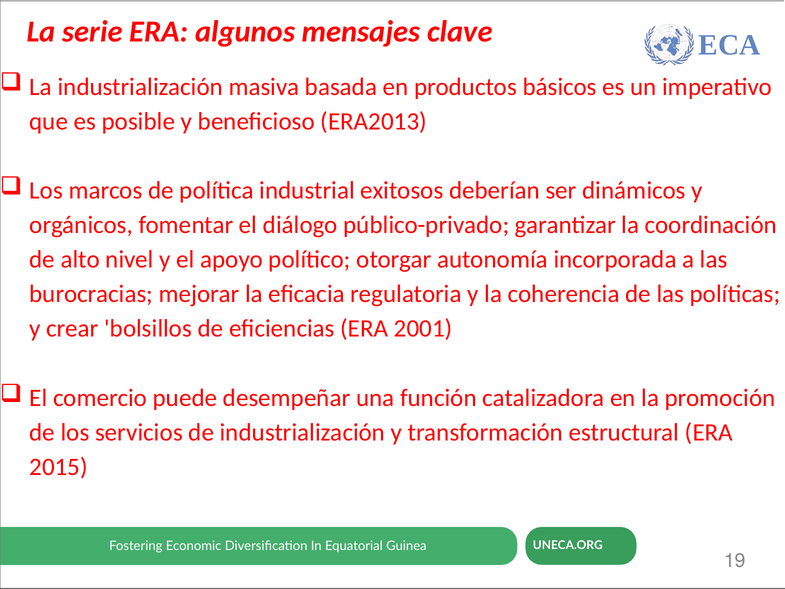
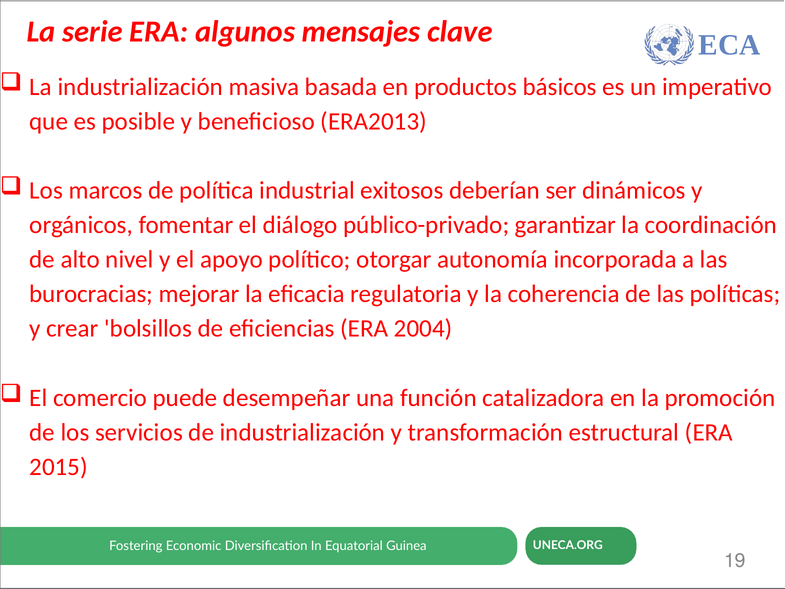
2001: 2001 -> 2004 (423, 329)
